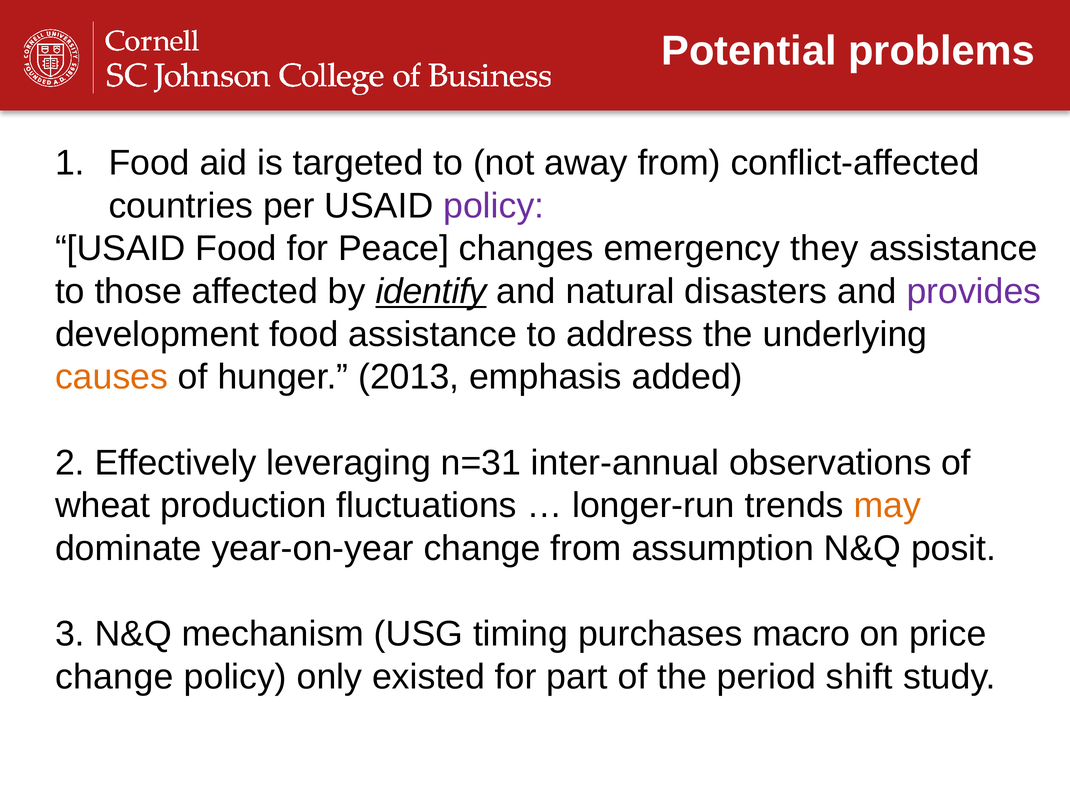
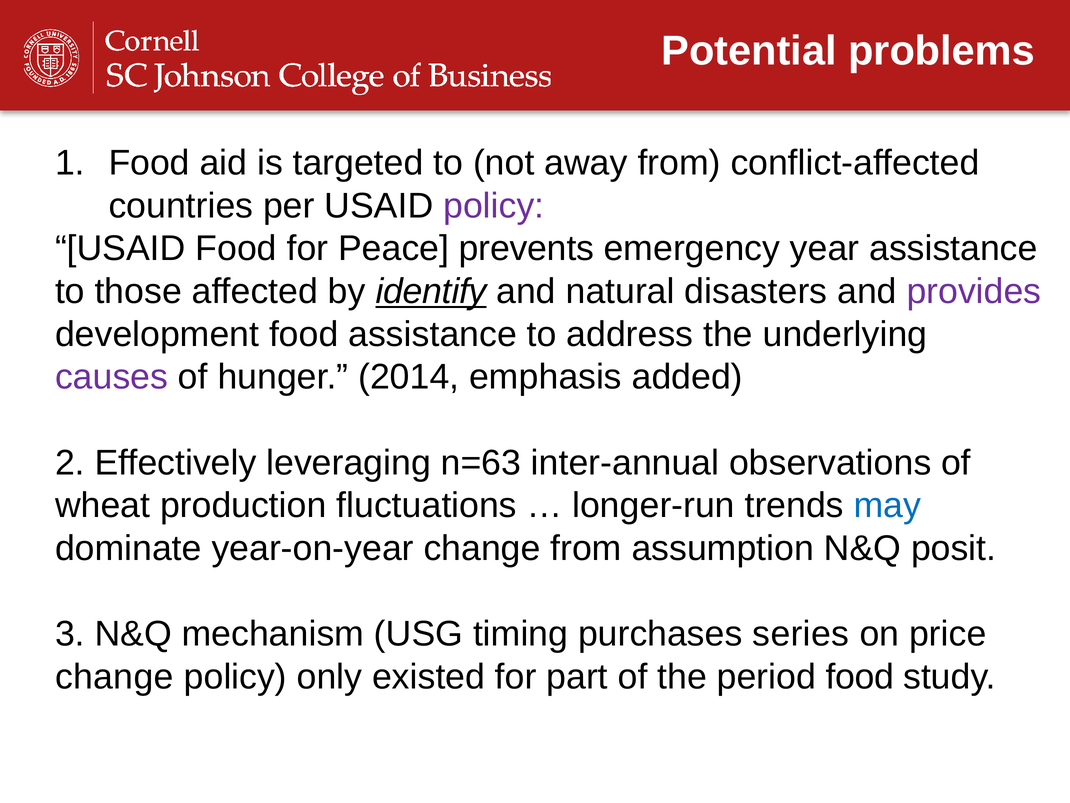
changes: changes -> prevents (526, 248)
they: they -> year (825, 248)
causes colour: orange -> purple (112, 377)
2013: 2013 -> 2014 (409, 377)
n=31: n=31 -> n=63 (481, 462)
may colour: orange -> blue (887, 505)
macro: macro -> series (801, 634)
period shift: shift -> food (860, 676)
